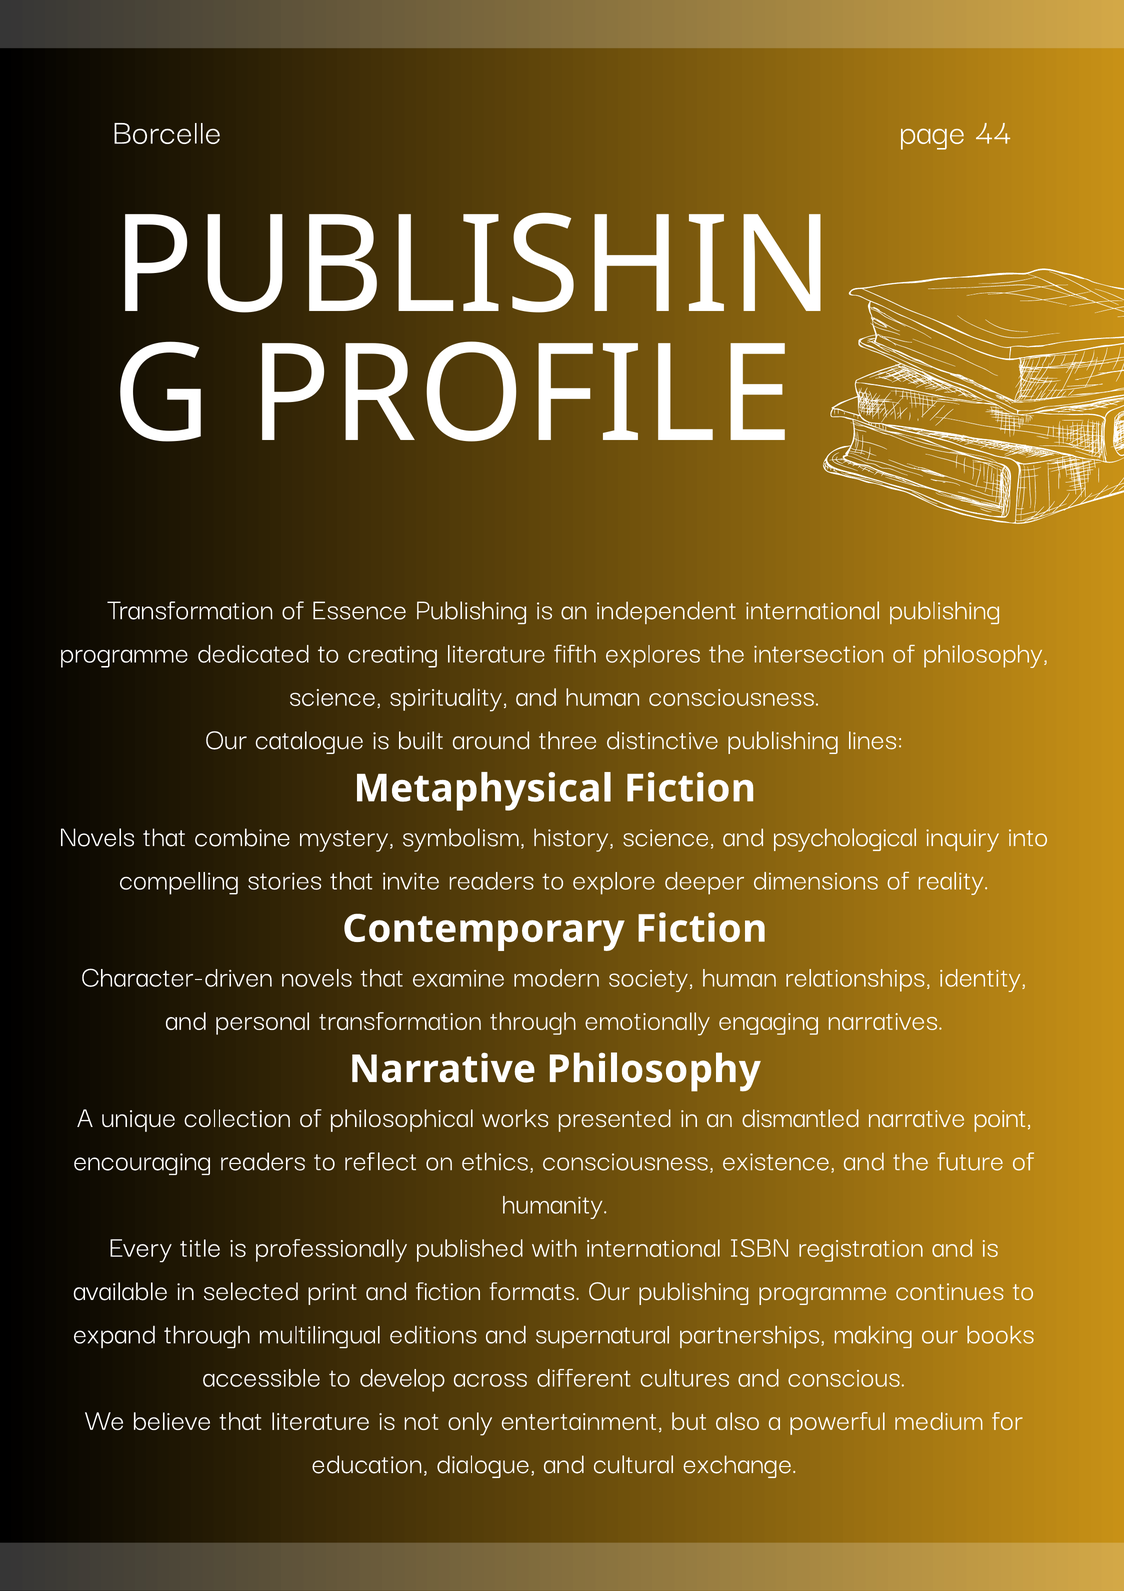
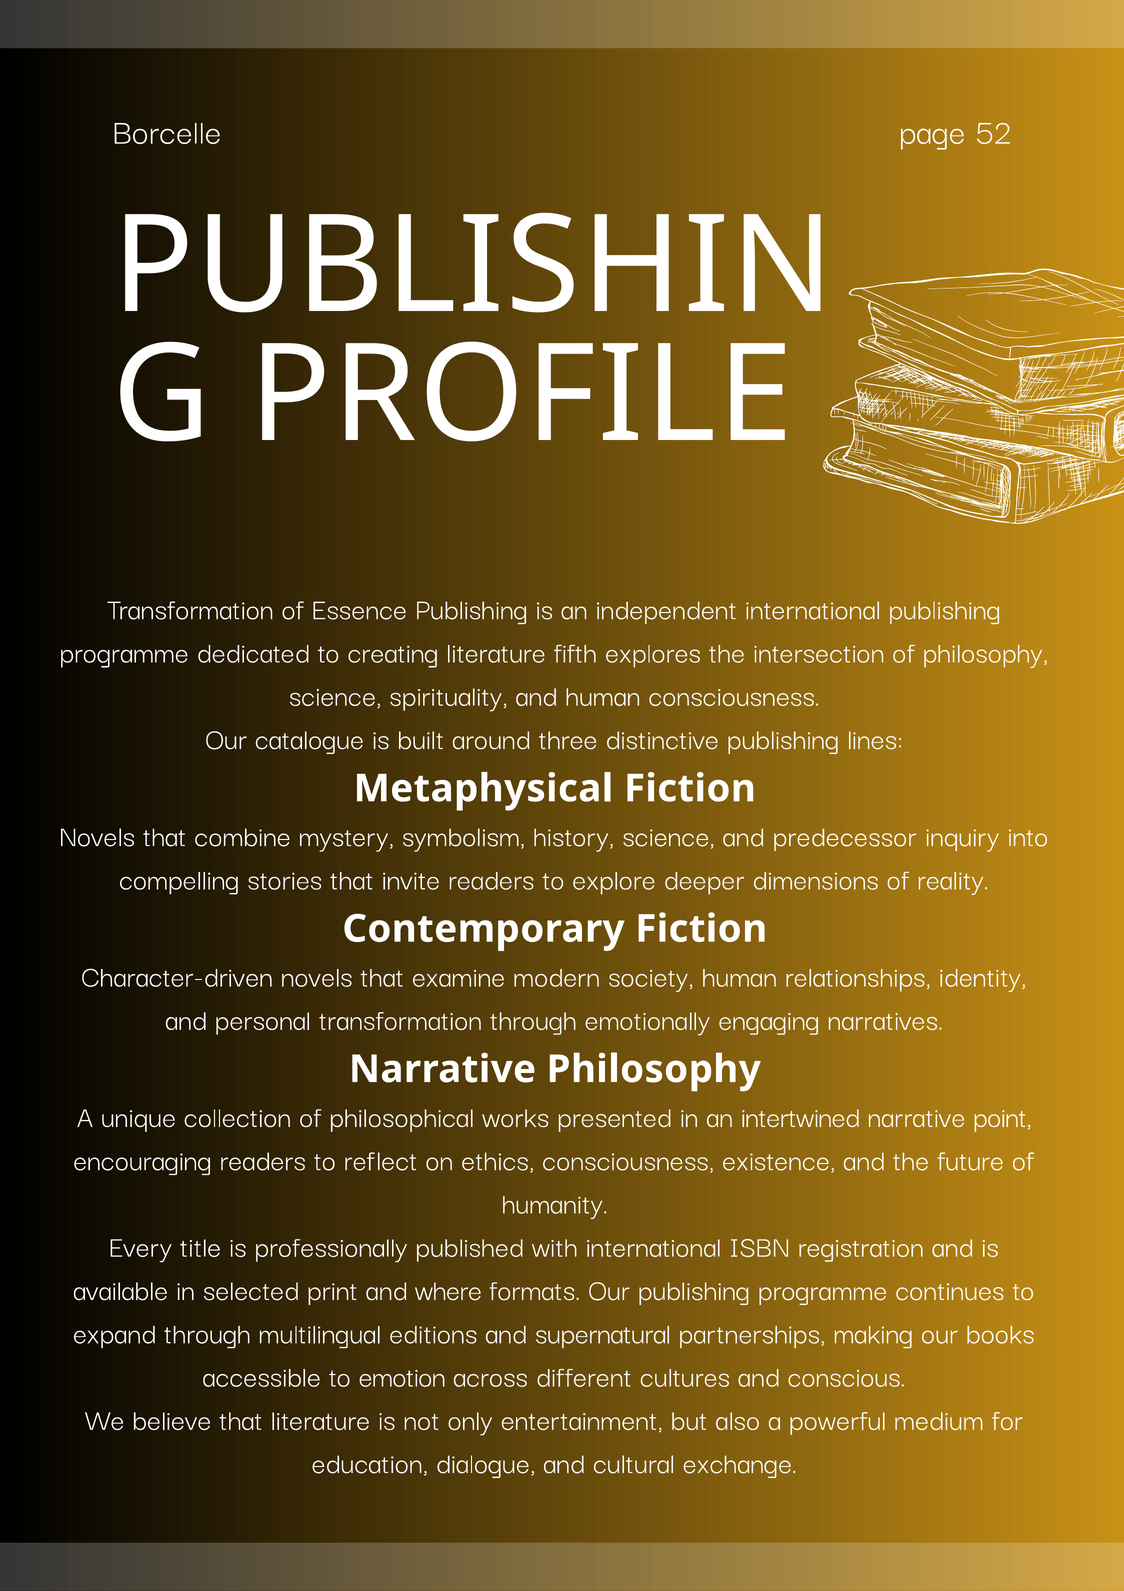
44: 44 -> 52 (993, 132)
psychological: psychological -> predecessor (845, 836)
dismantled: dismantled -> intertwined (801, 1116)
and fiction: fiction -> where (449, 1289)
develop: develop -> emotion (402, 1376)
